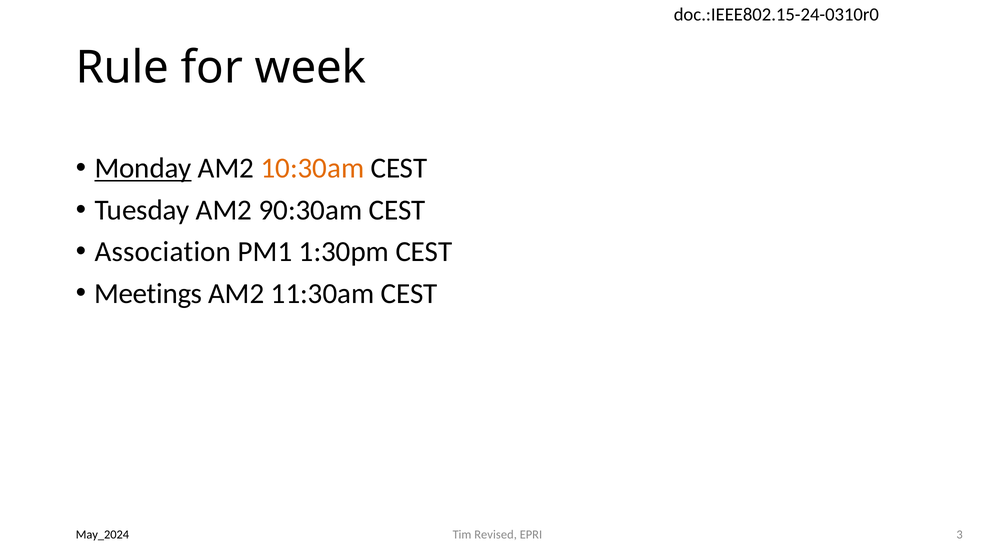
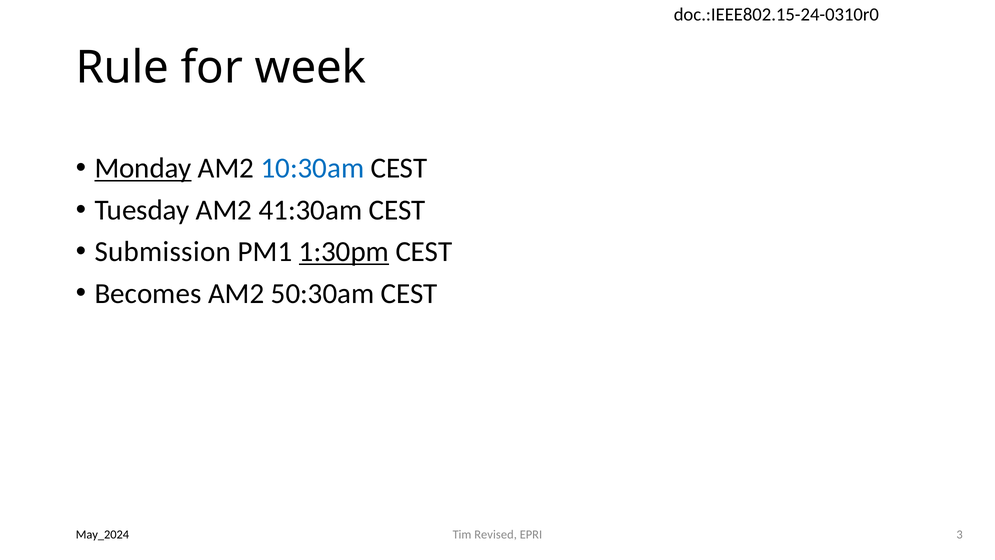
10:30am colour: orange -> blue (312, 168)
90:30am: 90:30am -> 41:30am (310, 210)
Association: Association -> Submission (163, 252)
1:30pm underline: none -> present (344, 252)
Meetings: Meetings -> Becomes (148, 293)
11:30am: 11:30am -> 50:30am (323, 293)
